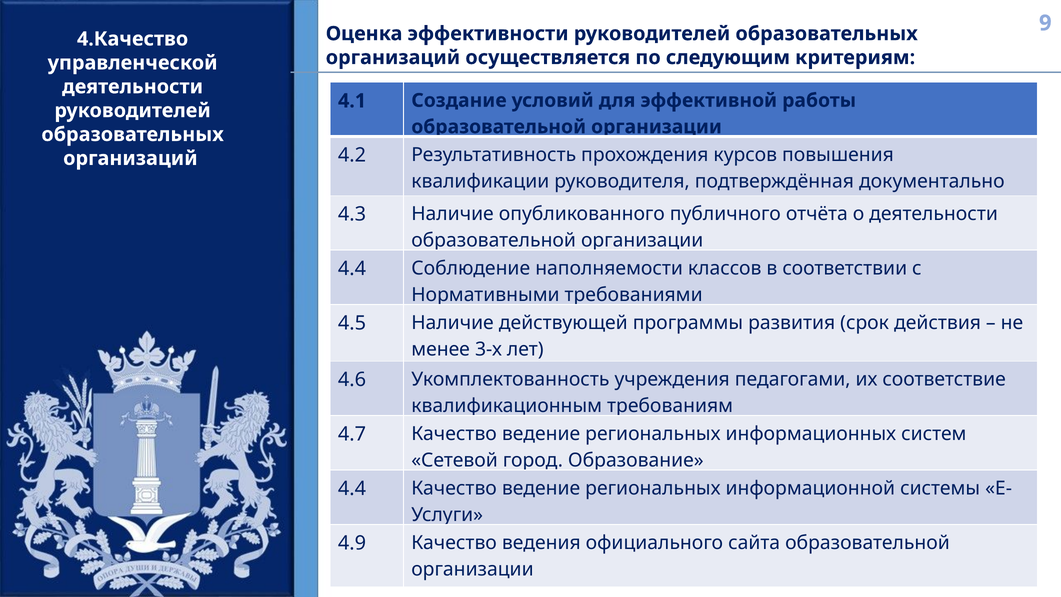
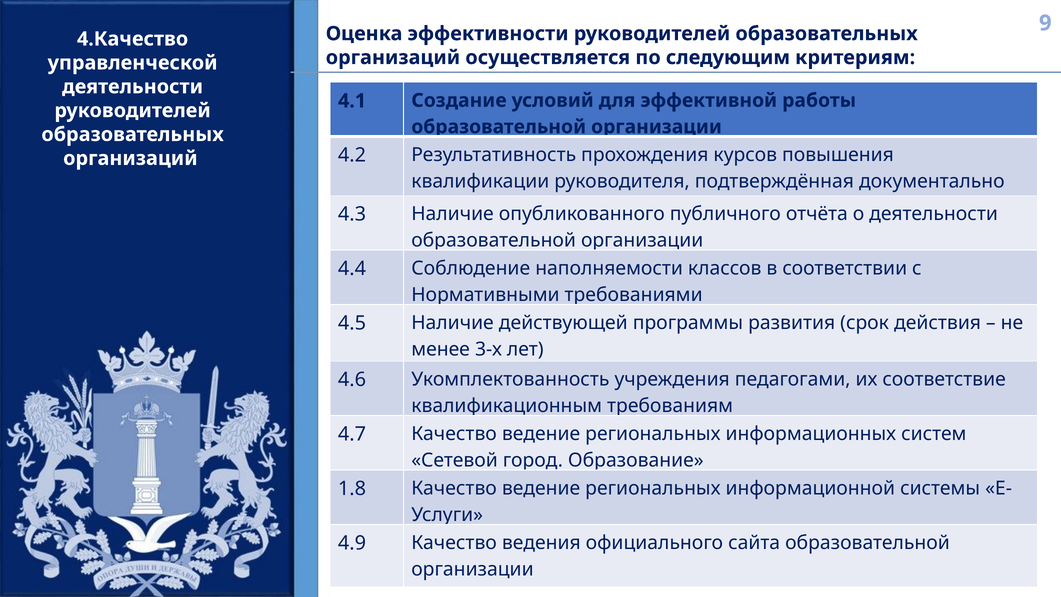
4.4: 4.4 -> 1.8 (352, 489)
